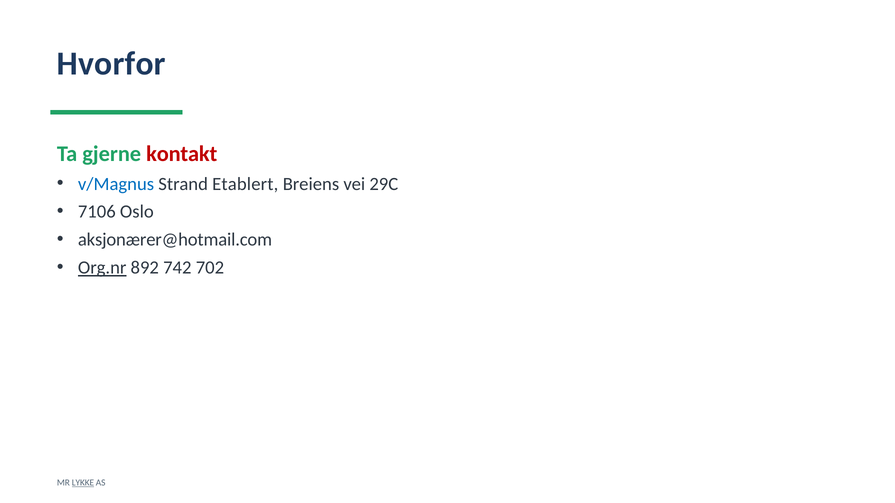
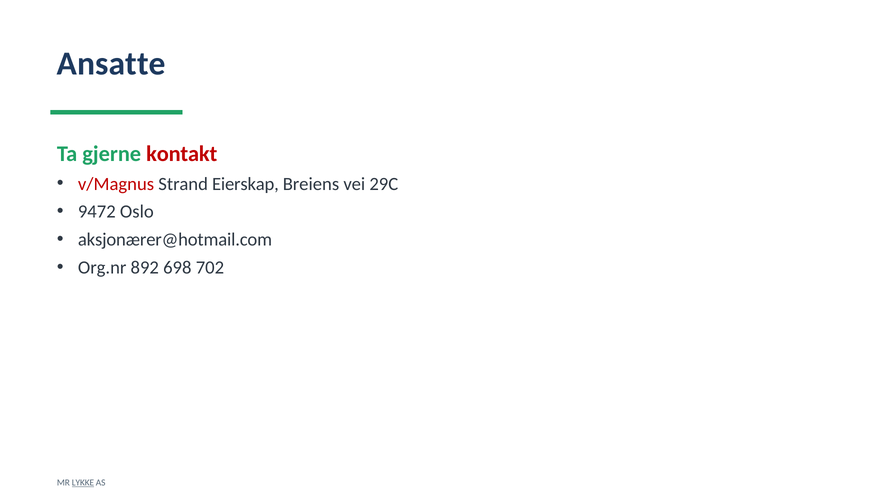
Hvorfor: Hvorfor -> Ansatte (111, 64)
v/Magnus colour: blue -> red (116, 184)
Etablert: Etablert -> Eierskap (245, 184)
7106: 7106 -> 9472 (97, 212)
Org.nr underline: present -> none (102, 268)
742: 742 -> 698 (177, 268)
